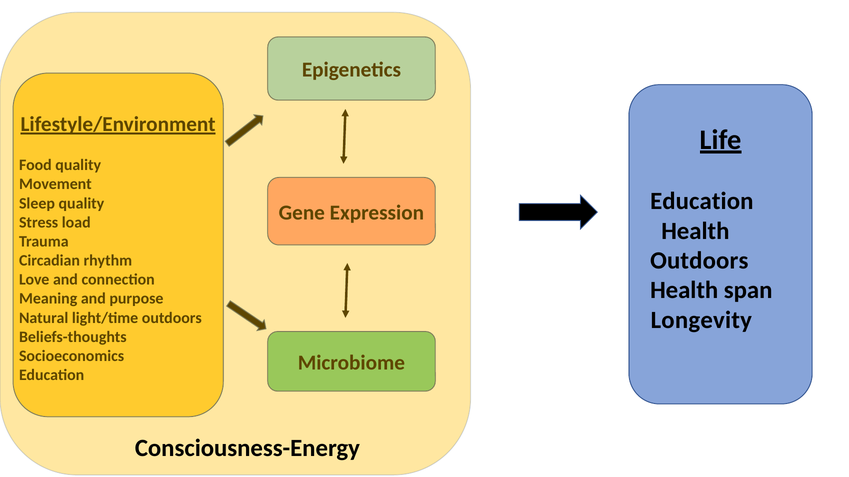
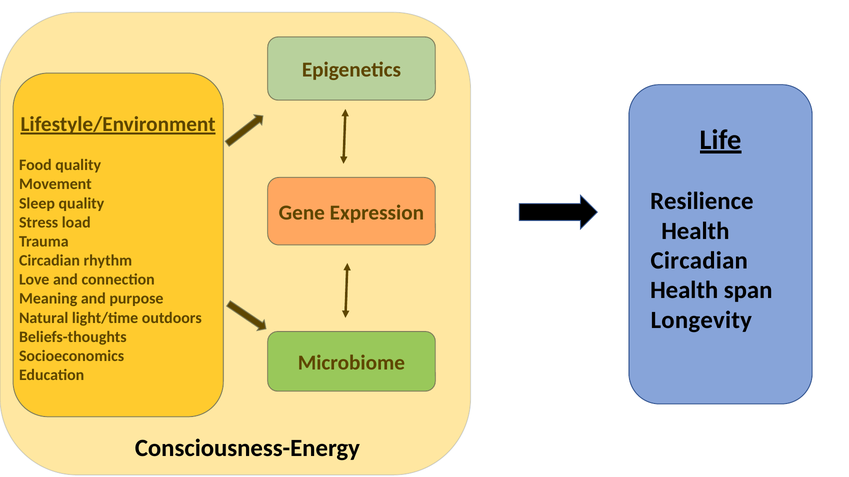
Education: Education -> Resilience (702, 201)
Outdoors: Outdoors -> Circadian (699, 261)
